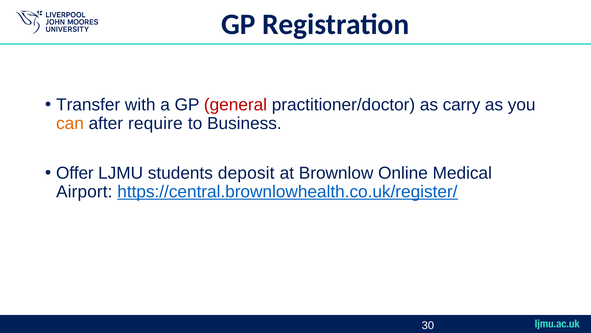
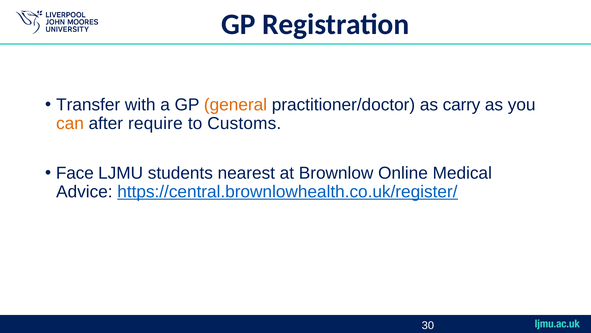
general colour: red -> orange (235, 105)
Business: Business -> Customs (244, 123)
Offer: Offer -> Face (75, 173)
deposit: deposit -> nearest (246, 173)
Airport: Airport -> Advice (84, 191)
